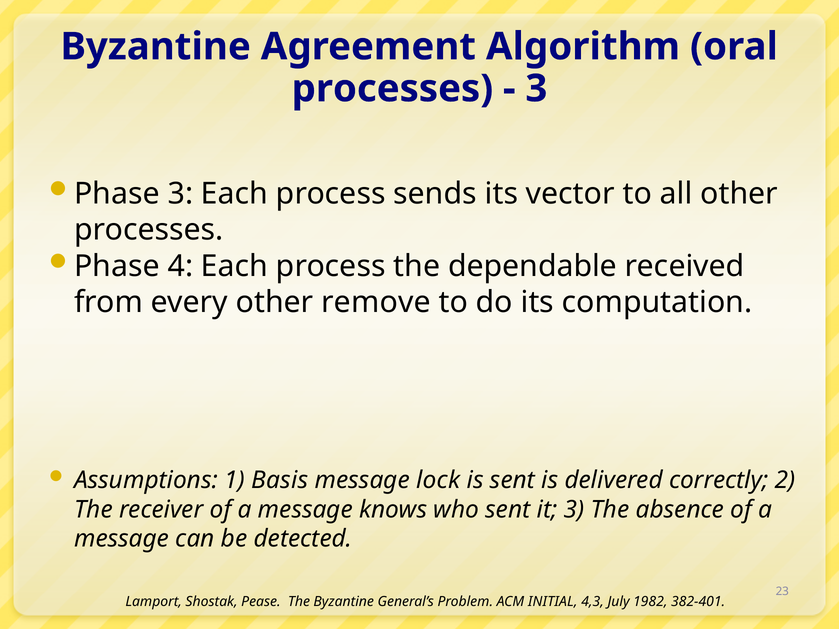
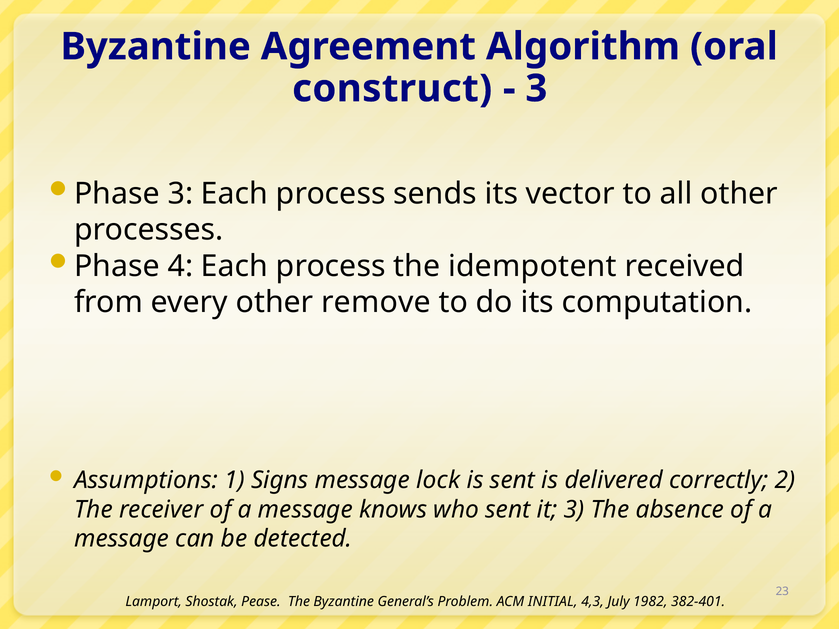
processes: processes -> construct (392, 89)
dependable: dependable -> idempotent (532, 266)
Basis: Basis -> Signs (280, 480)
